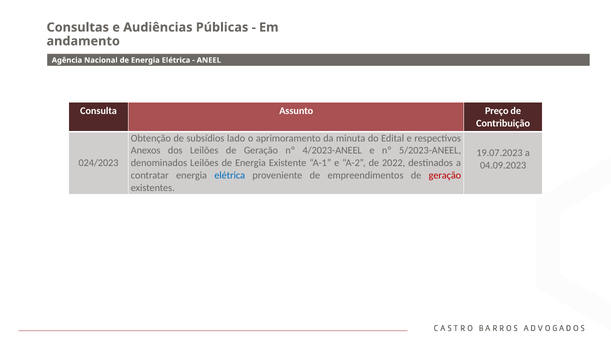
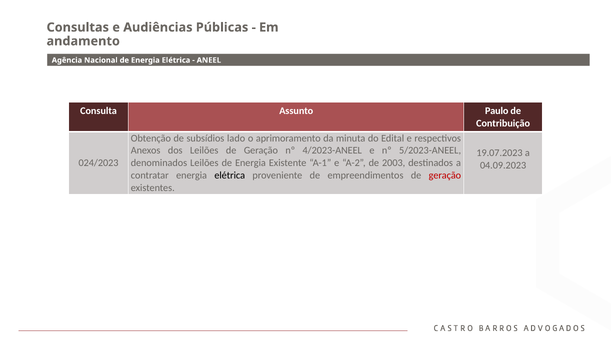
Preço: Preço -> Paulo (497, 111)
2022: 2022 -> 2003 (394, 163)
elétrica colour: blue -> black (230, 175)
